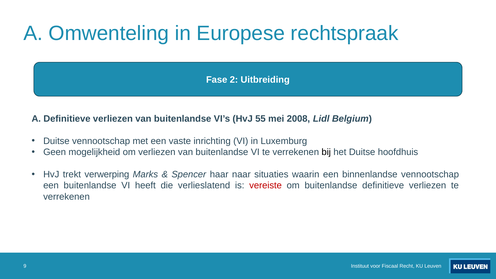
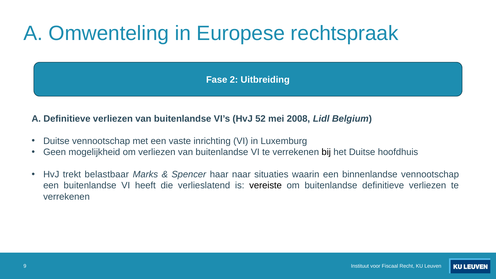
55: 55 -> 52 (260, 119)
verwerping: verwerping -> belastbaar (107, 174)
vereiste colour: red -> black (266, 186)
